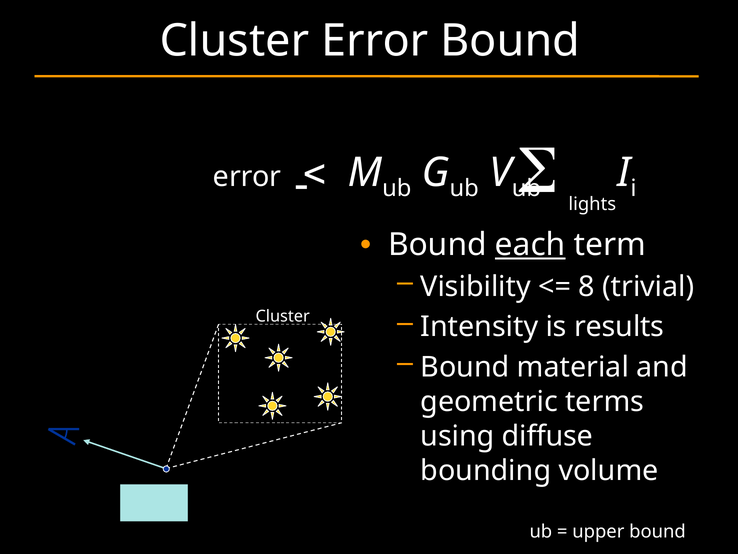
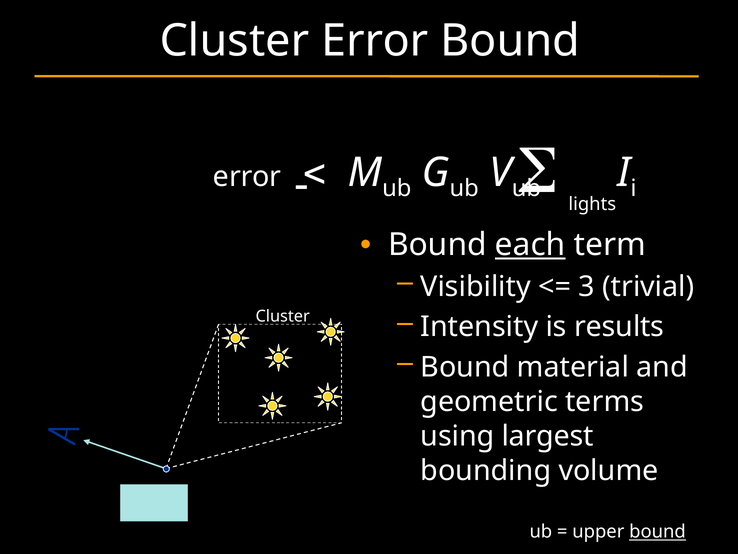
8: 8 -> 3 (587, 286)
diffuse: diffuse -> largest (548, 436)
bound underline: none -> present (657, 531)
